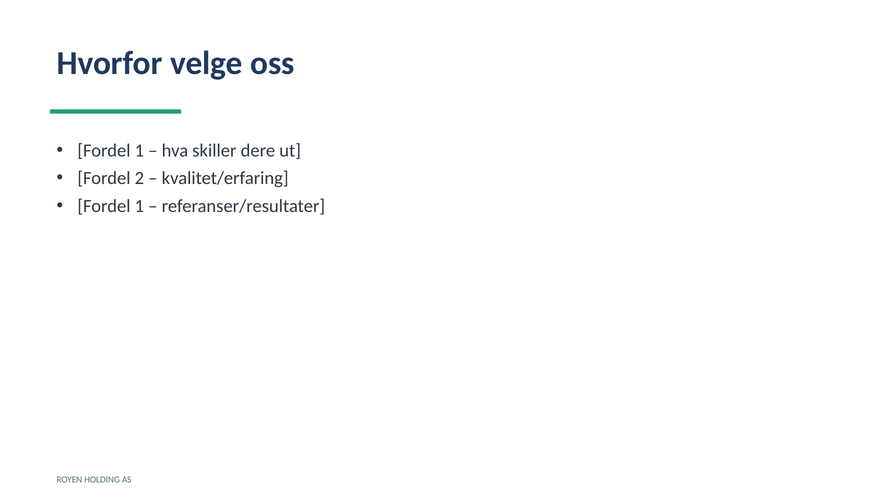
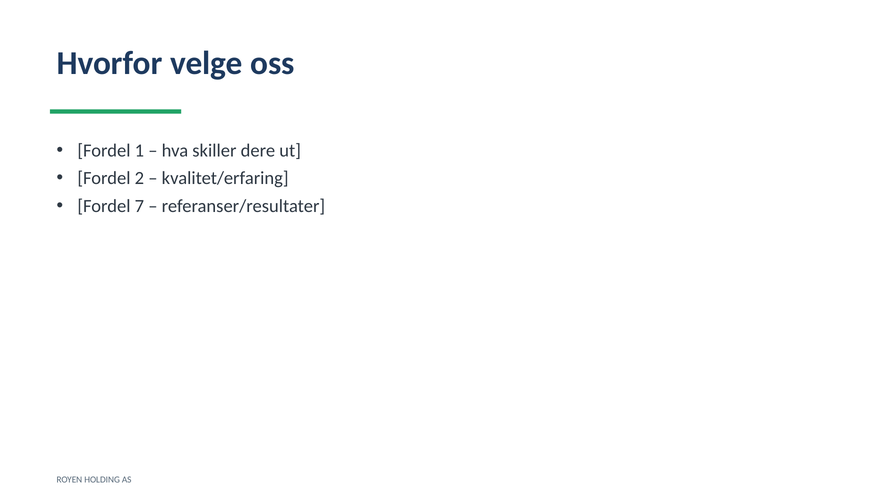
1: 1 -> 7 (139, 206)
